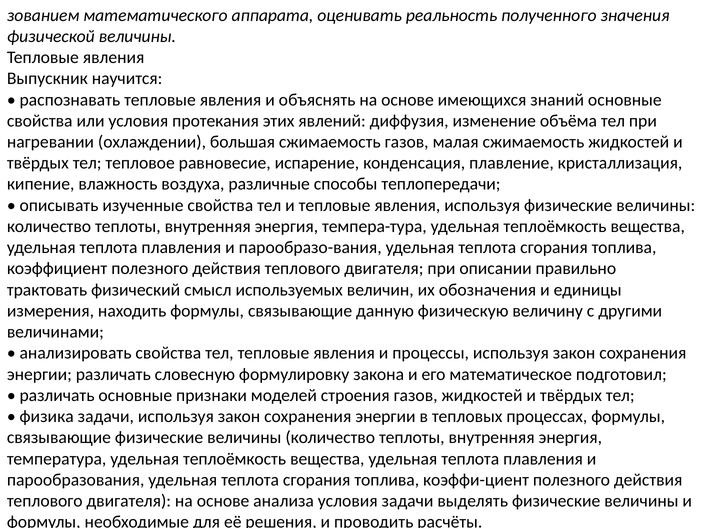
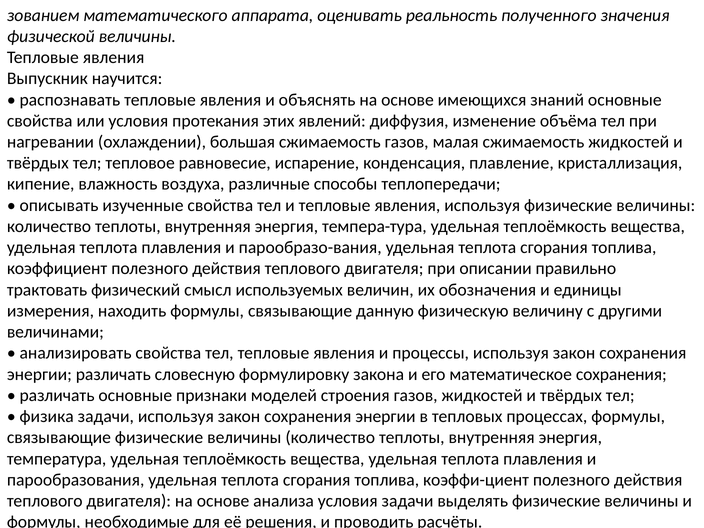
математическое подготовил: подготовил -> сохранения (621, 374)
